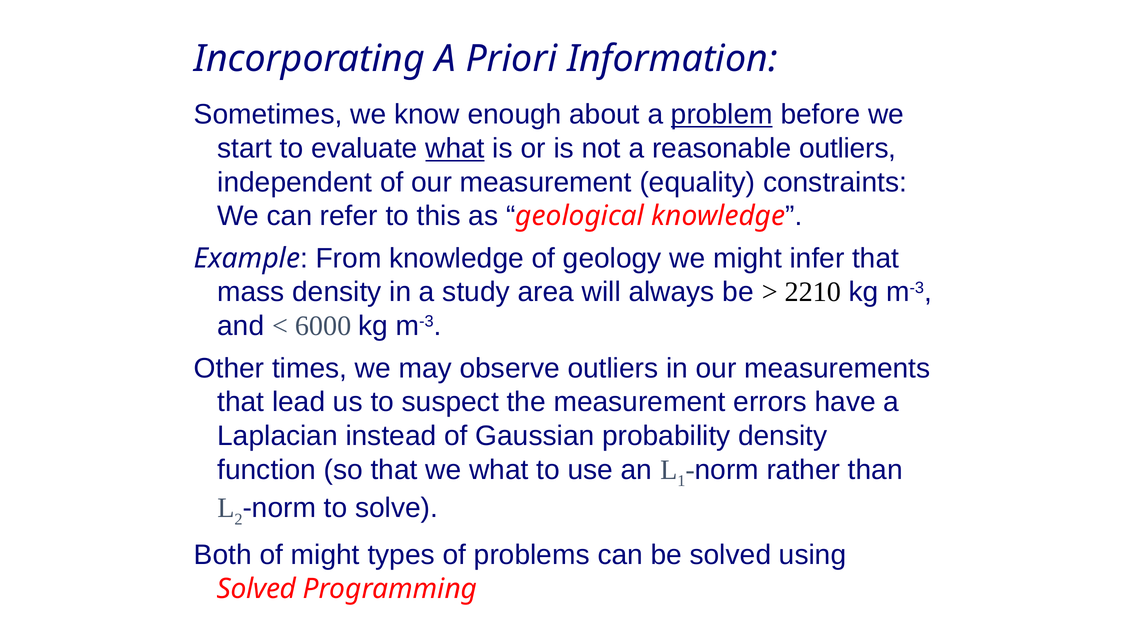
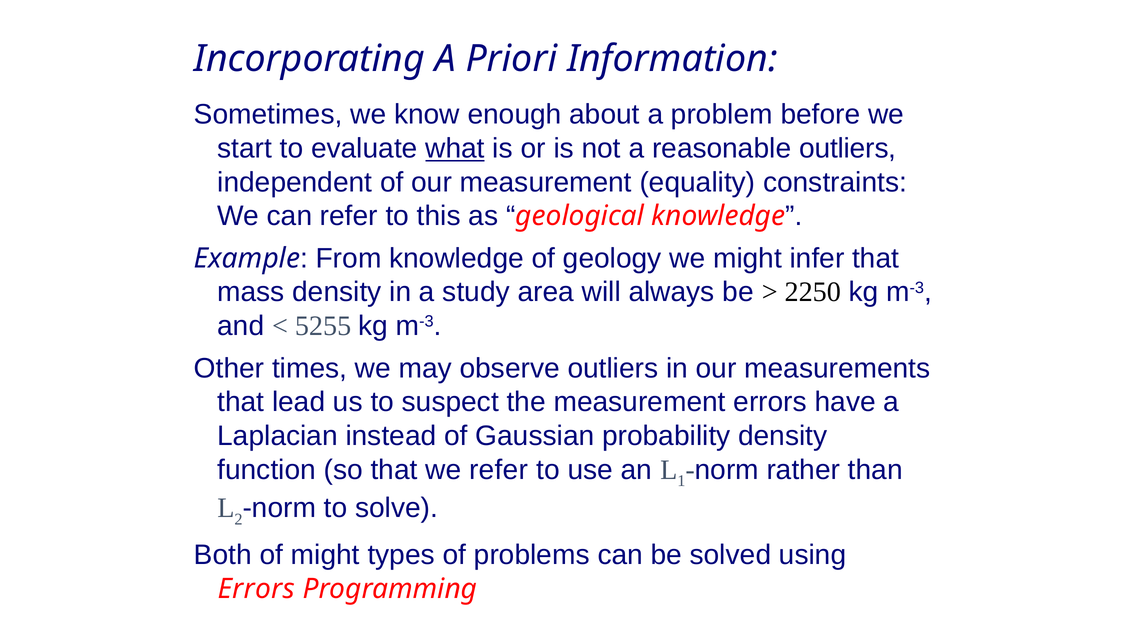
problem underline: present -> none (722, 115)
2210: 2210 -> 2250 (813, 292)
6000: 6000 -> 5255 (323, 326)
we what: what -> refer (499, 469)
Solved: Solved -> Errors (256, 588)
